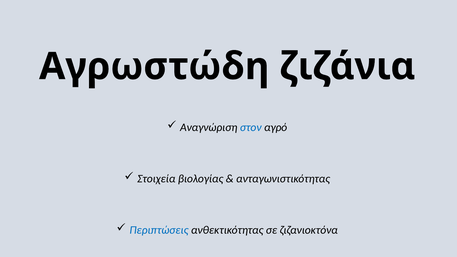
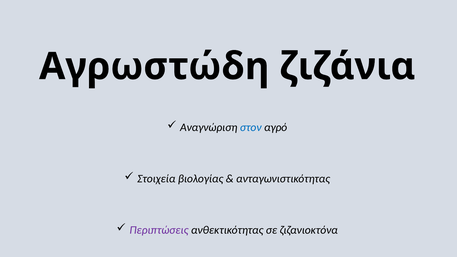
Περιπτώσεις colour: blue -> purple (159, 230)
